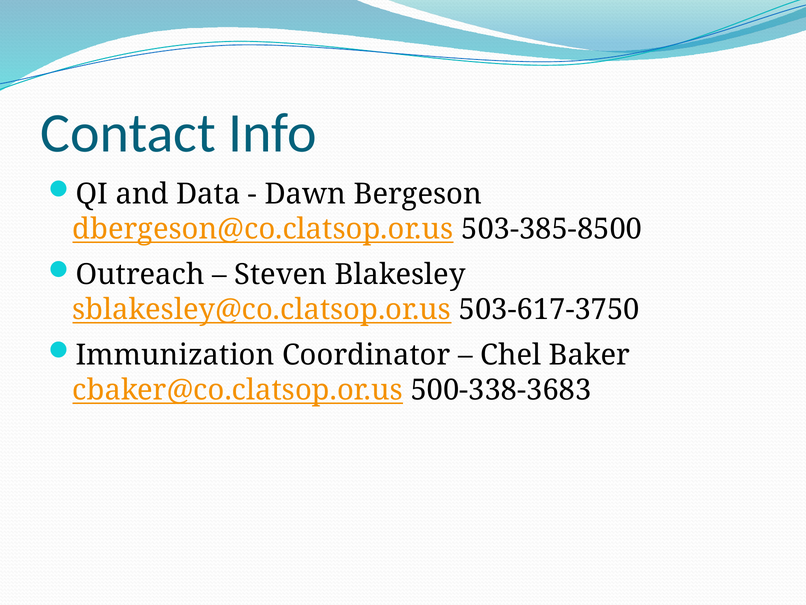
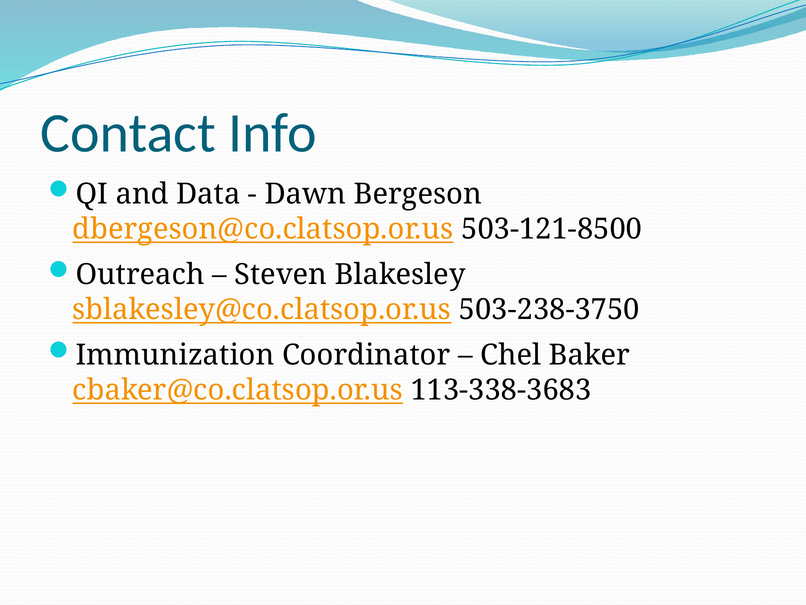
503-385-8500: 503-385-8500 -> 503-121-8500 (552, 229)
503-617-3750: 503-617-3750 -> 503-238-3750 (549, 309)
500-338-3683: 500-338-3683 -> 113-338-3683 (501, 390)
